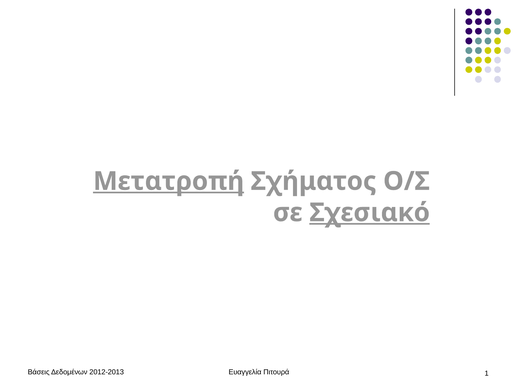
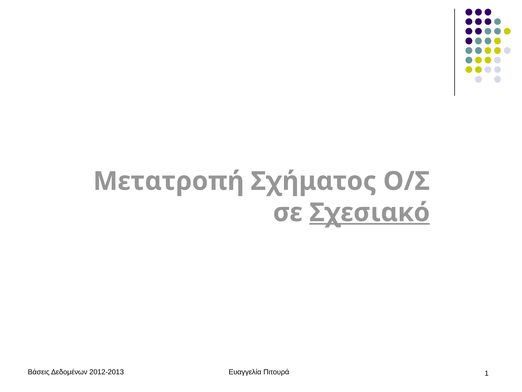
Μετατροπή underline: present -> none (169, 181)
